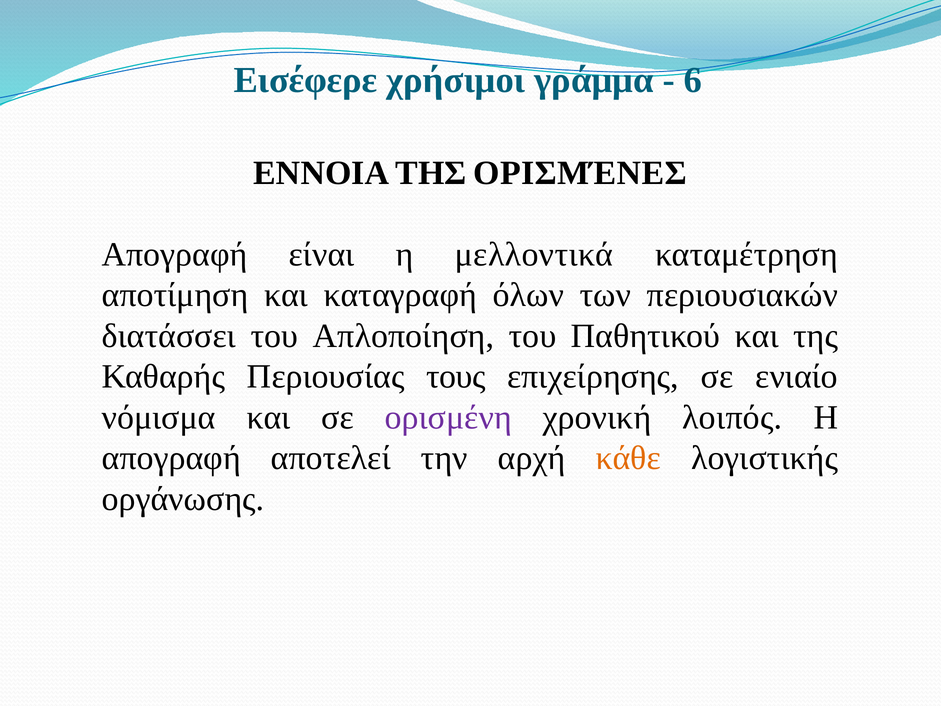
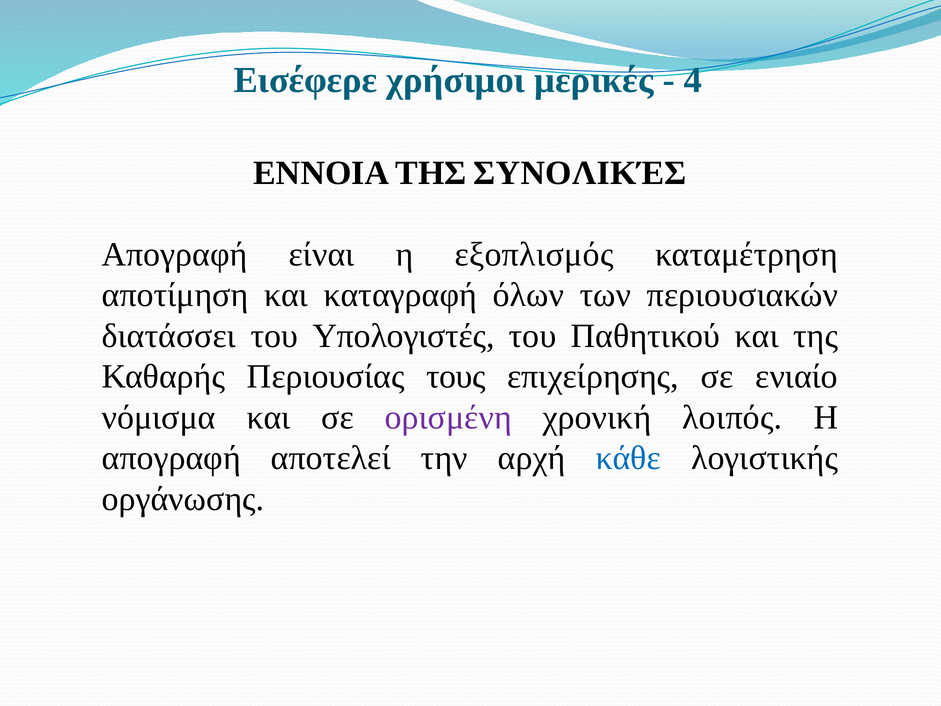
γράμμα: γράμμα -> μερικές (594, 80)
6: 6 -> 4 (693, 80)
ΟΡΙΣΜΈΝΕΣ: ΟΡΙΣΜΈΝΕΣ -> ΣΥΝΟΛΙΚΈΣ (580, 173)
μελλοντικά: μελλοντικά -> εξοπλισμός (534, 254)
Απλοποίηση: Απλοποίηση -> Υπολογιστές (404, 336)
κάθε colour: orange -> blue (628, 458)
